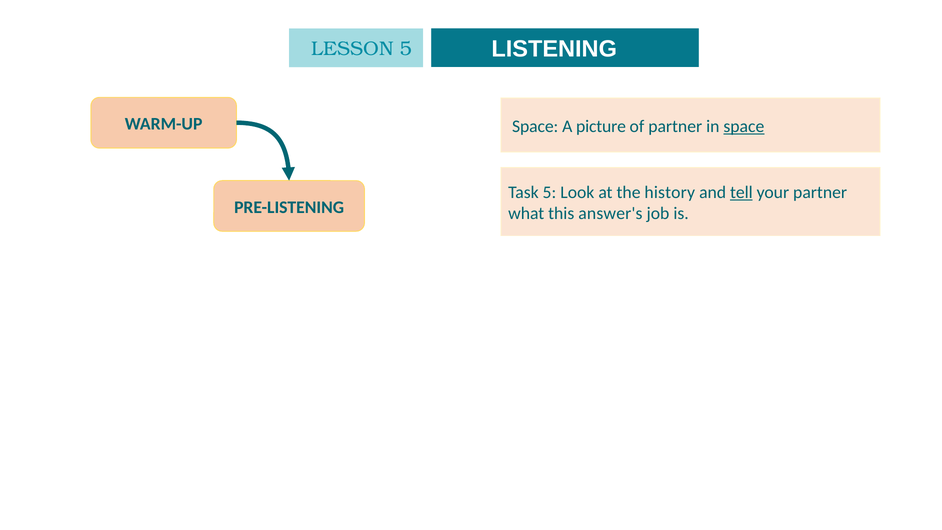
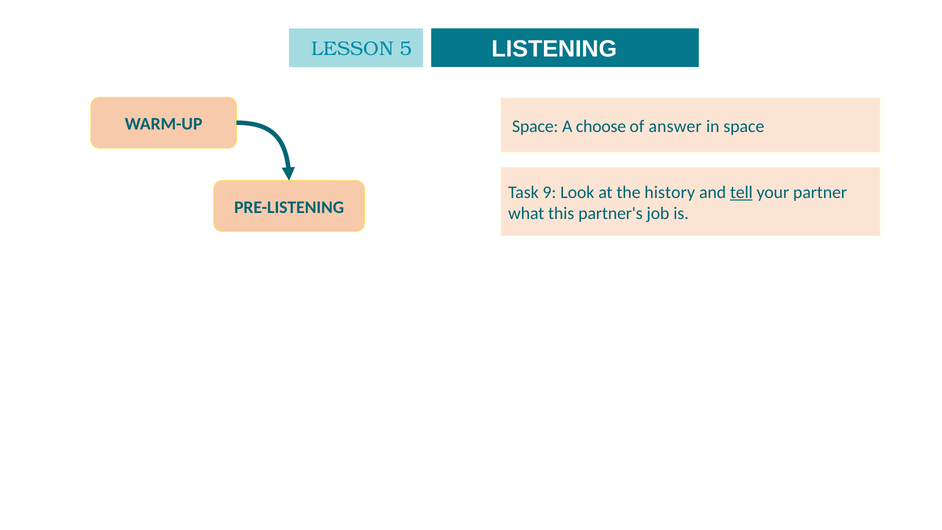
picture: picture -> choose (601, 126)
of partner: partner -> answer (675, 126)
space underline: present -> none (744, 126)
Task 5: 5 -> 9 (549, 192)
answer's: answer's -> partner's (611, 214)
